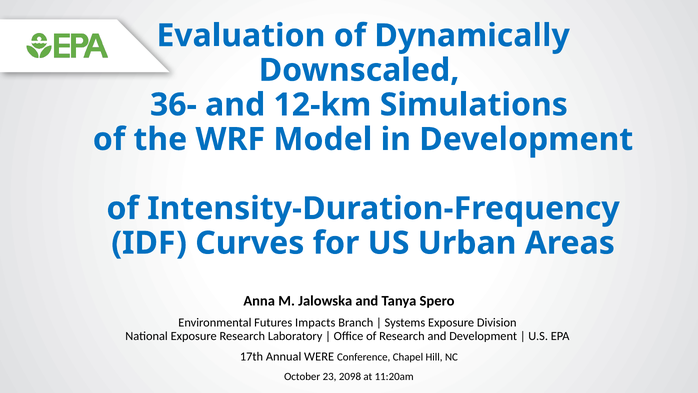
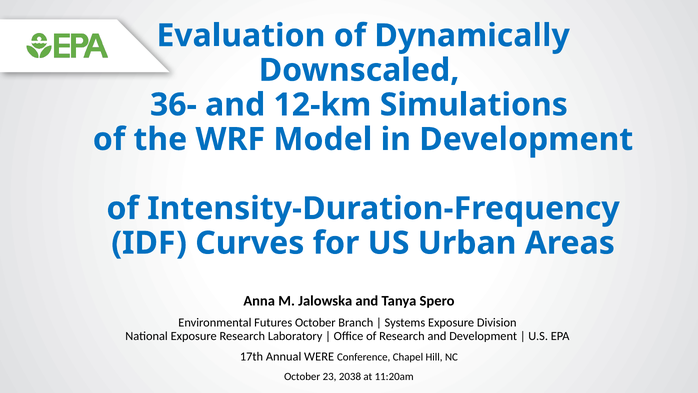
Futures Impacts: Impacts -> October (315, 322)
2098: 2098 -> 2038 (350, 376)
